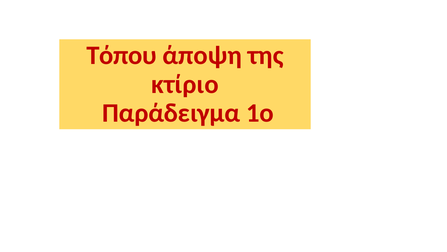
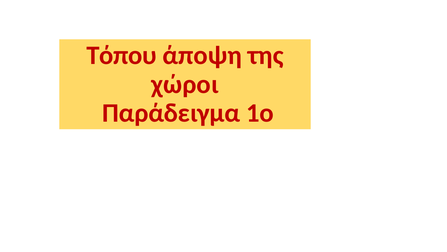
κτίριο: κτίριο -> χώροι (185, 84)
